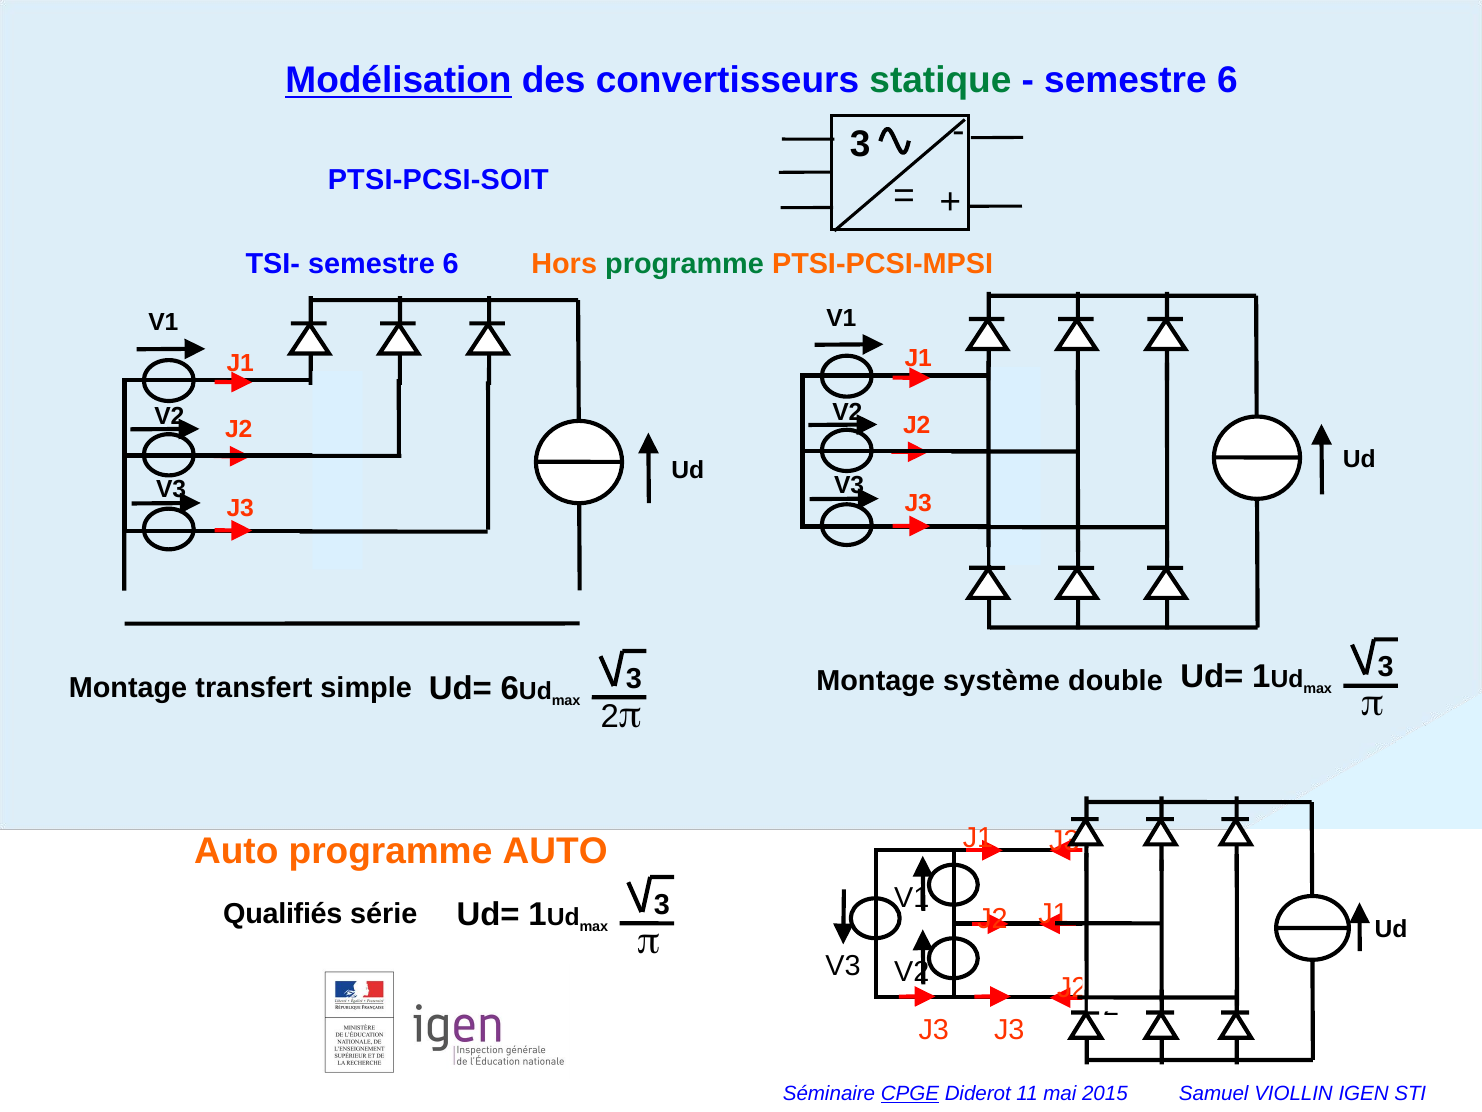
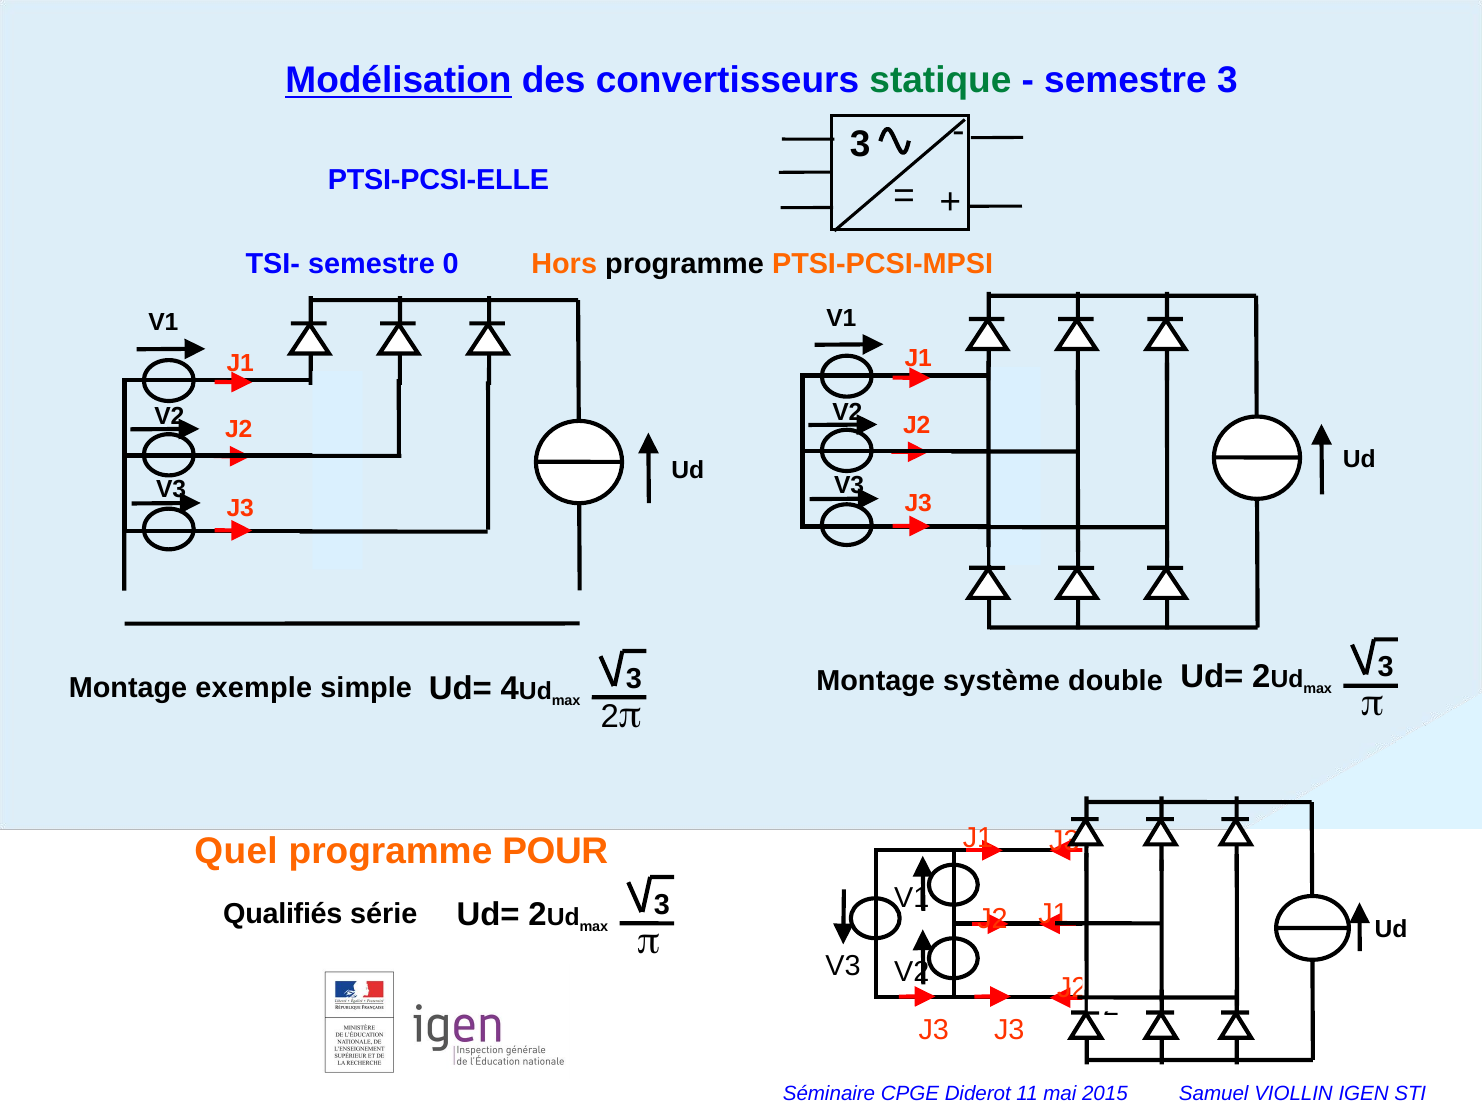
6: 6 -> 3 (1227, 81)
PTSI-PCSI-SOIT: PTSI-PCSI-SOIT -> PTSI-PCSI-ELLE (438, 180)
TSI- semestre 6: 6 -> 0 (451, 264)
programme colour: green -> black (685, 264)
1: 1 -> 2 (1261, 677)
Ud= 6: 6 -> 4 (510, 688)
transfert: transfert -> exemple (254, 687)
Auto: Auto -> Quel (236, 851)
programme AUTO: AUTO -> POUR (555, 851)
série Ud= 1: 1 -> 2 (538, 914)
CPGE underline: present -> none (910, 1093)
